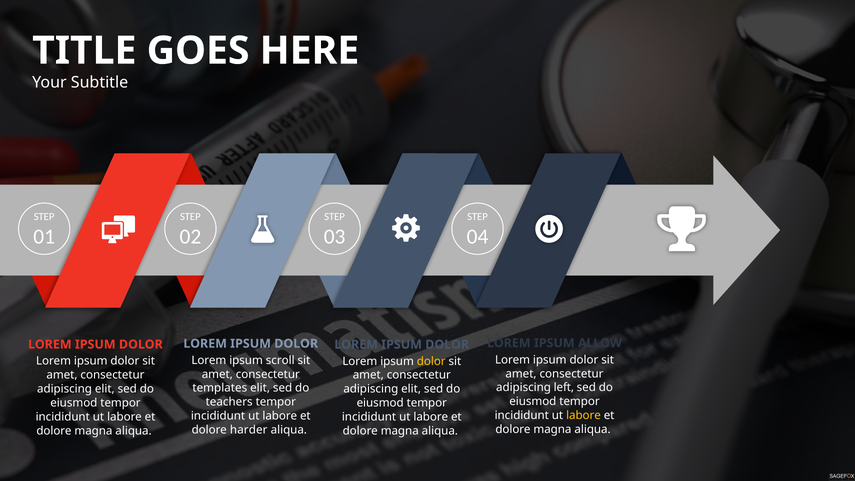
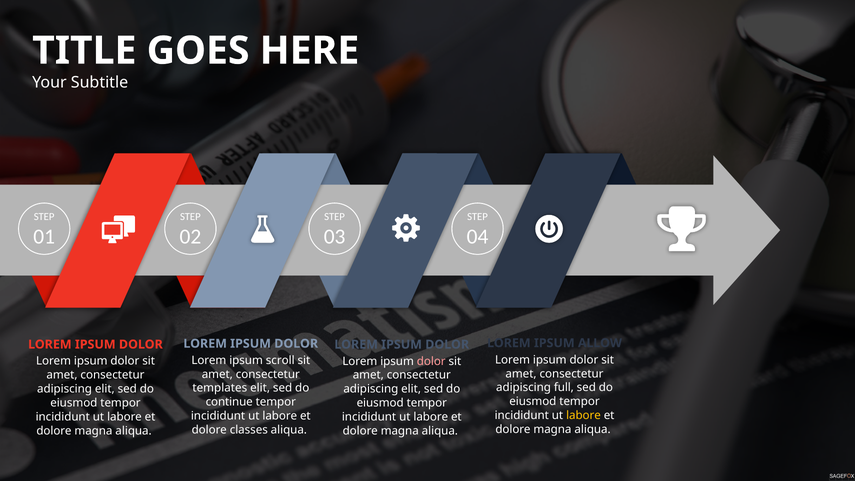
dolor colour: yellow -> pink (431, 361)
left: left -> full (564, 388)
teachers: teachers -> continue (229, 402)
harder: harder -> classes (249, 430)
